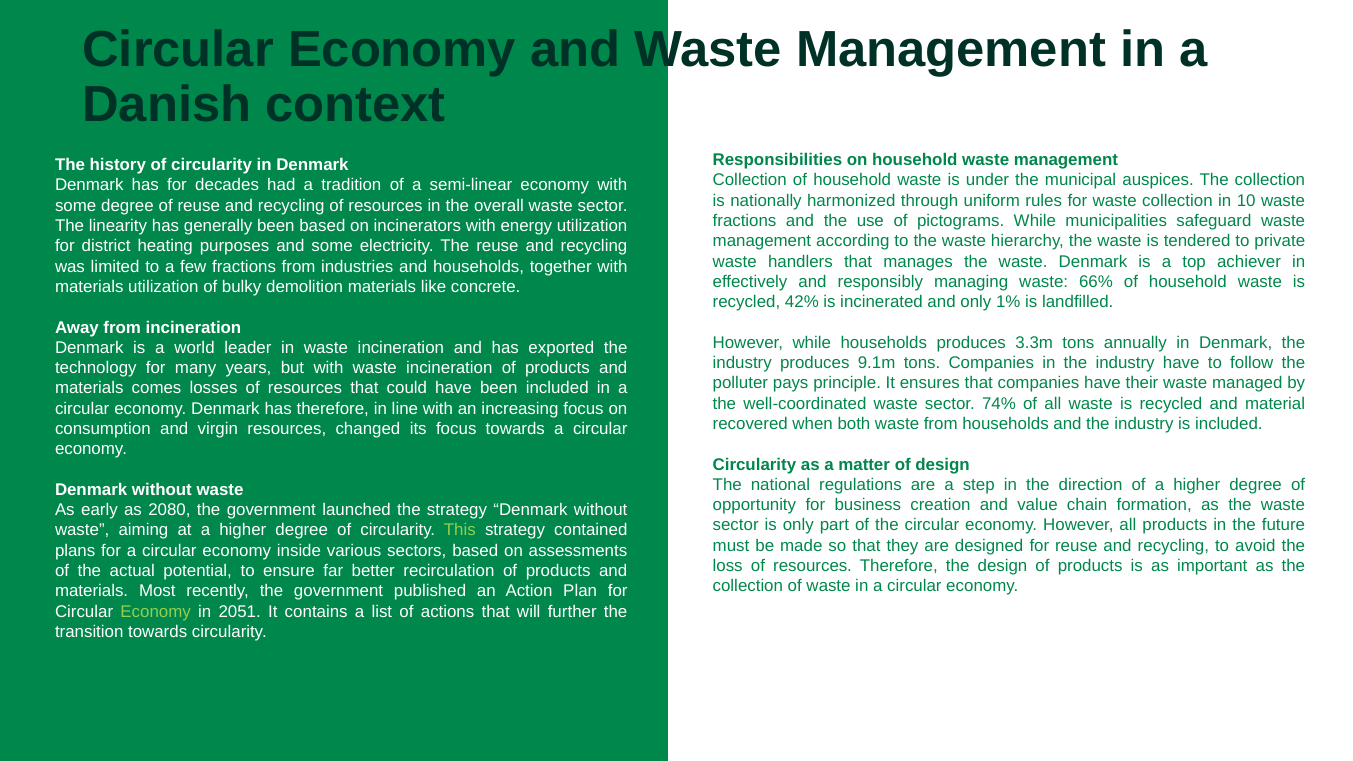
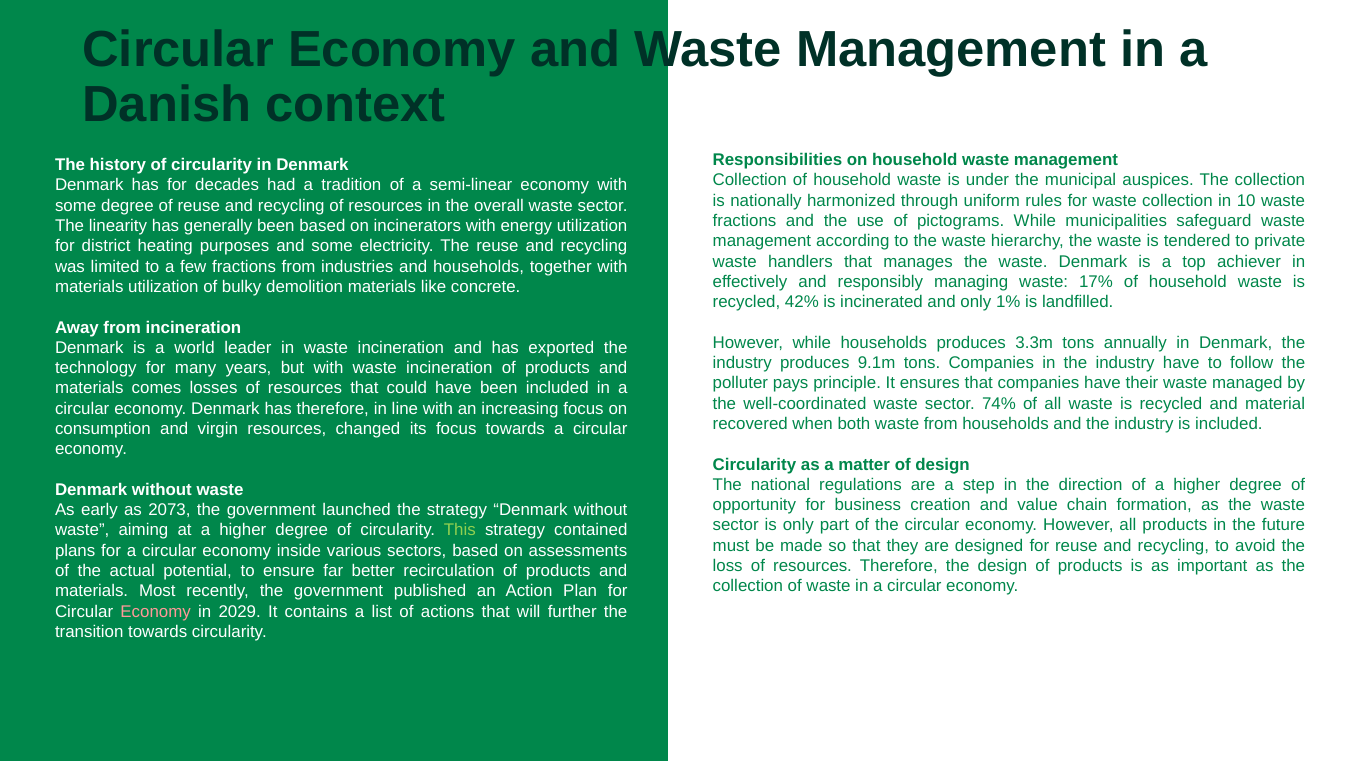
66%: 66% -> 17% (1096, 282)
2080: 2080 -> 2073 (169, 510)
Economy colour: light green -> pink (156, 612)
2051: 2051 -> 2029 (240, 612)
